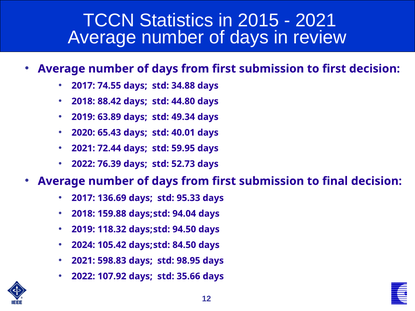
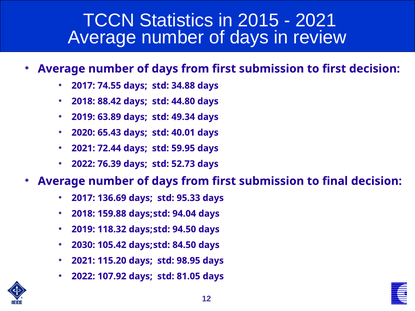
2024: 2024 -> 2030 (83, 245)
598.83: 598.83 -> 115.20 (112, 261)
35.66: 35.66 -> 81.05 (188, 276)
